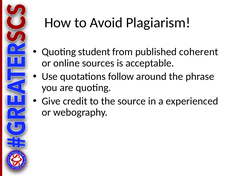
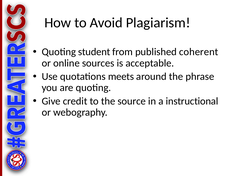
follow: follow -> meets (121, 77)
experienced: experienced -> instructional (192, 101)
